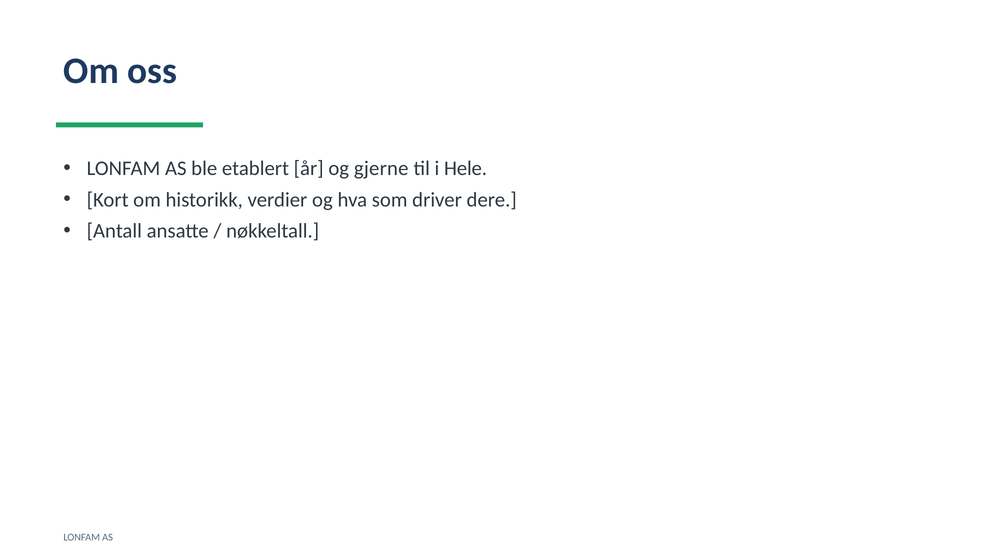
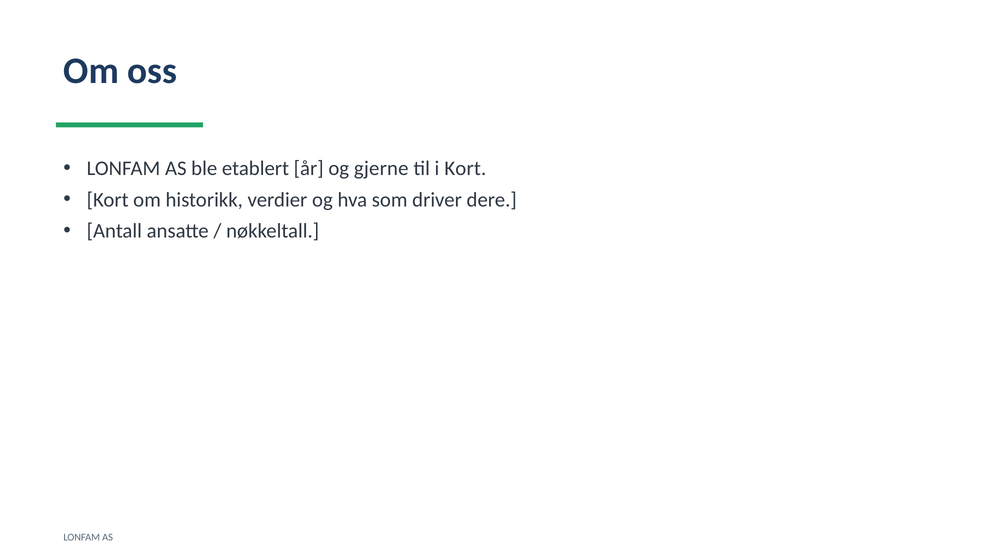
i Hele: Hele -> Kort (465, 169)
